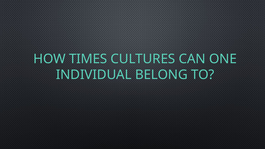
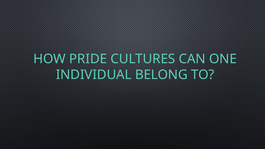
TIMES: TIMES -> PRIDE (88, 59)
